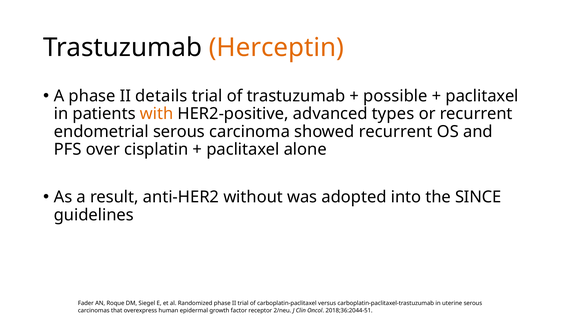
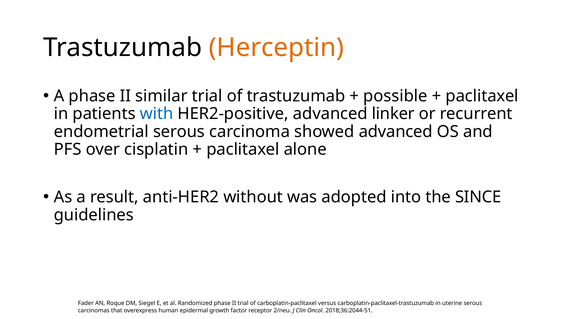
details: details -> similar (161, 96)
with colour: orange -> blue (157, 114)
types: types -> linker (393, 114)
showed recurrent: recurrent -> advanced (396, 132)
